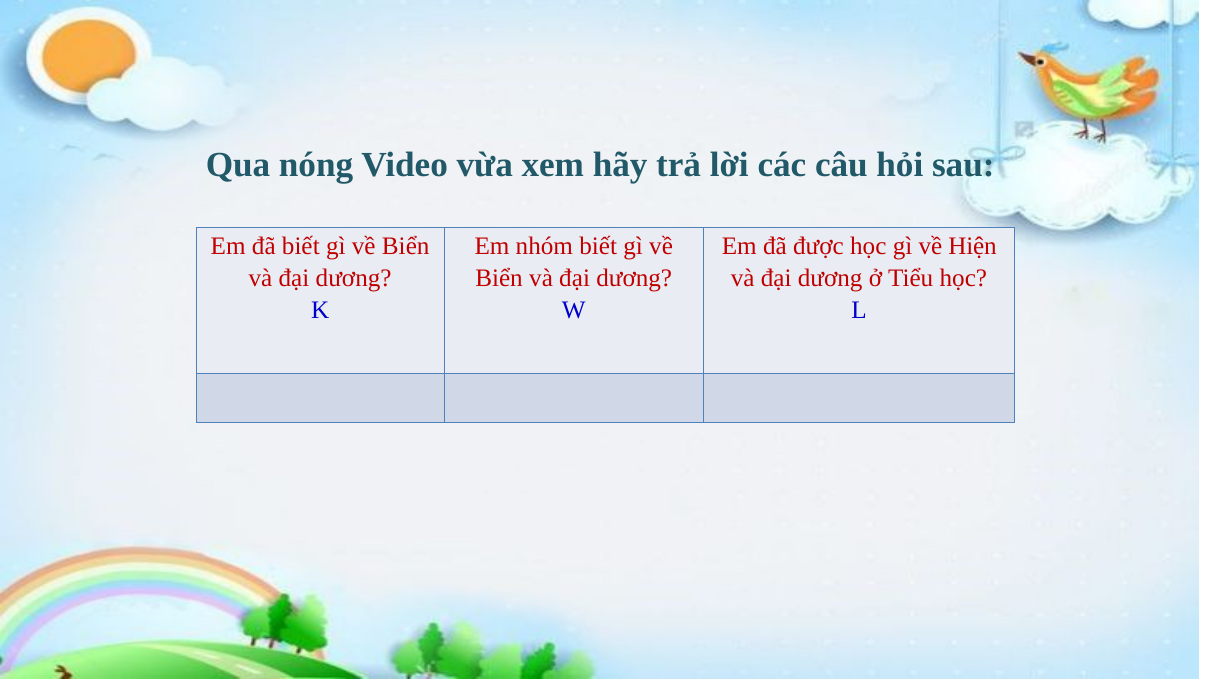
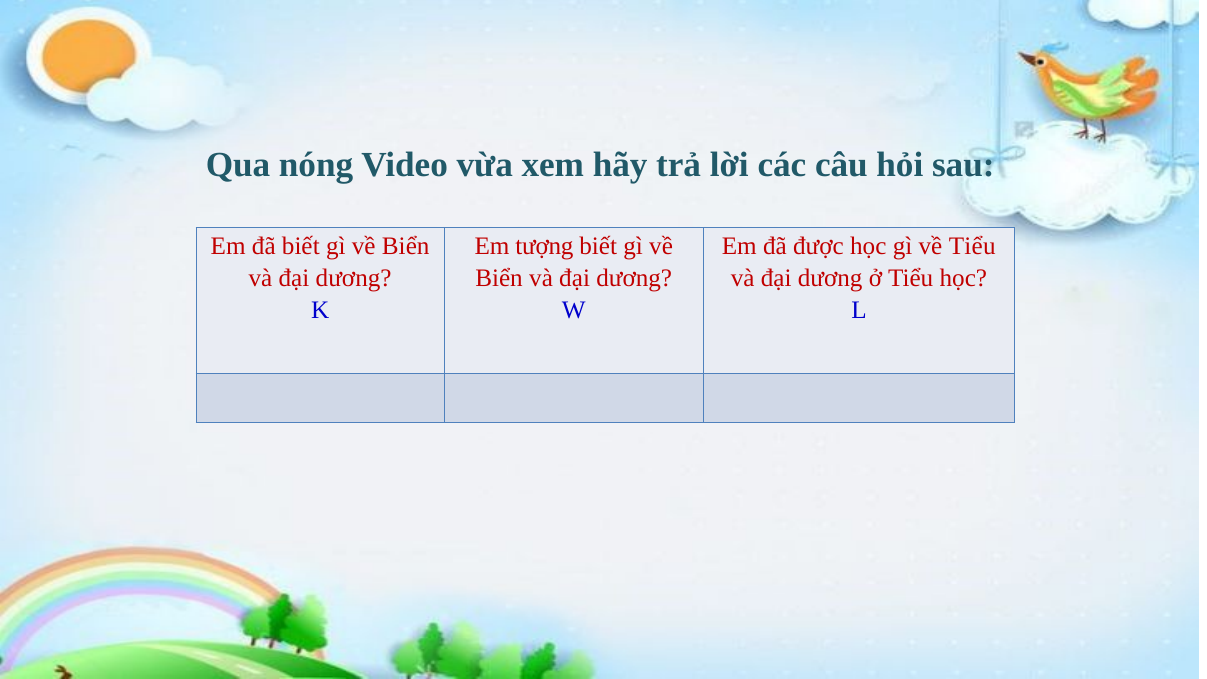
nhóm: nhóm -> tượng (544, 246)
về Hiện: Hiện -> Tiểu (972, 246)
